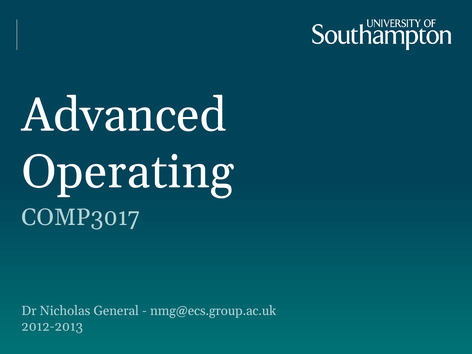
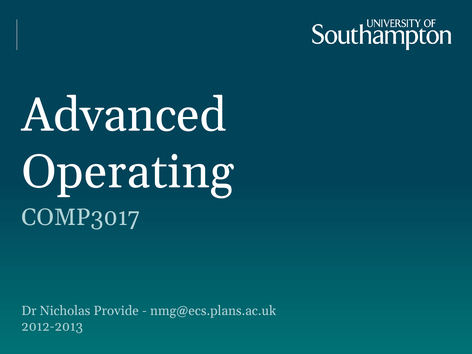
General: General -> Provide (116, 311)
nmg@ecs.group.ac.uk: nmg@ecs.group.ac.uk -> nmg@ecs.plans.ac.uk (213, 311)
